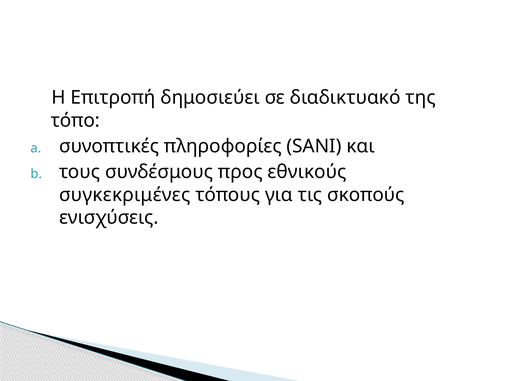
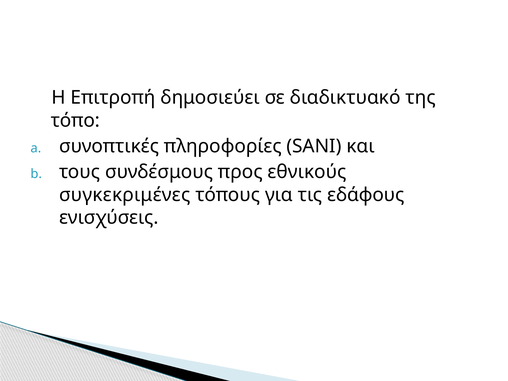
σκοπούς: σκοπούς -> εδάφους (366, 195)
